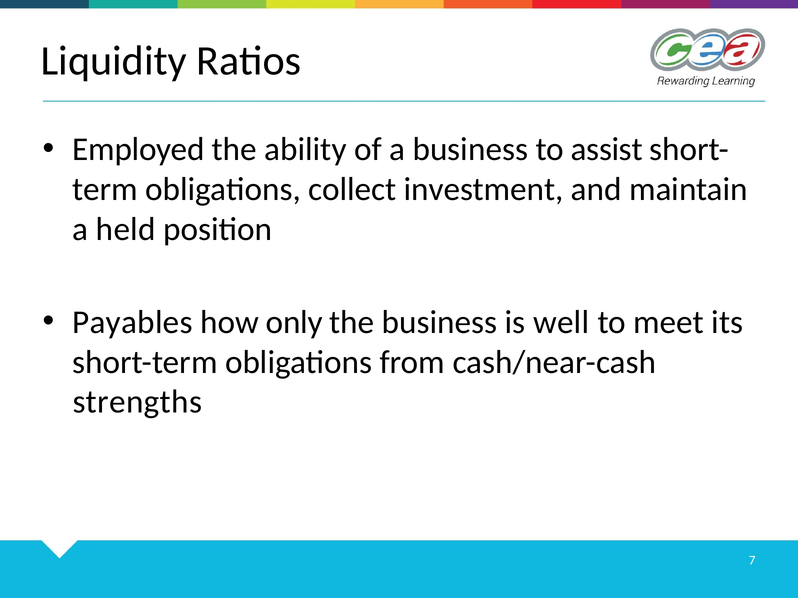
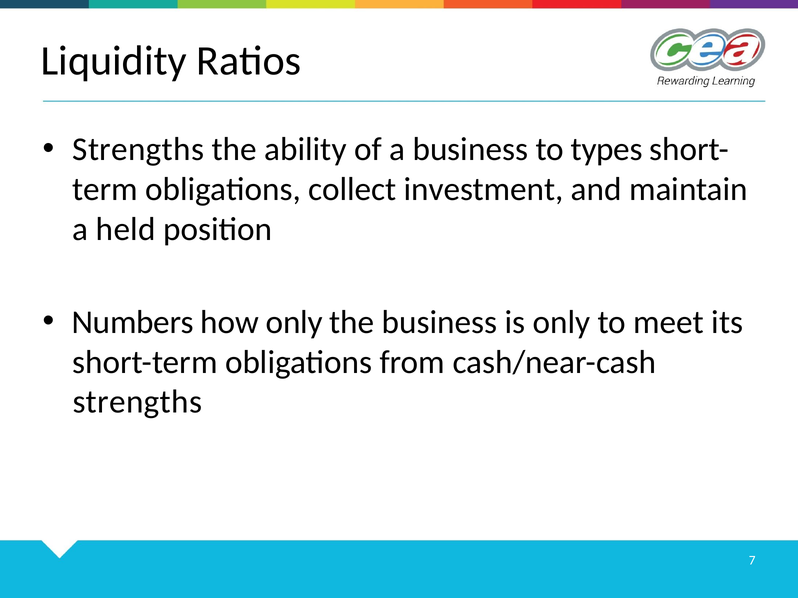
Employed: Employed -> Strengths (138, 150)
assist: assist -> types (607, 150)
Payables: Payables -> Numbers (133, 322)
is well: well -> only (561, 322)
